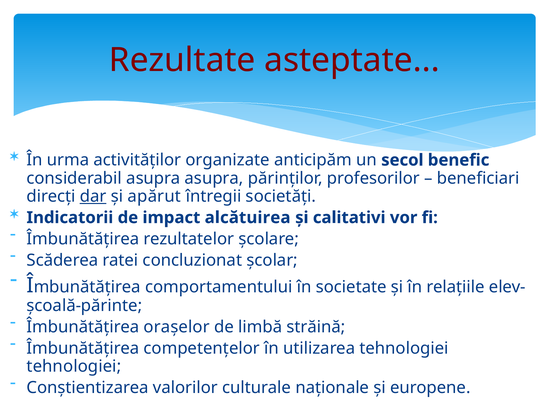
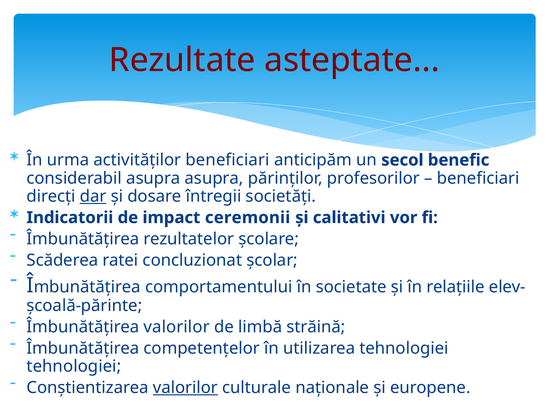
activităților organizate: organizate -> beneficiari (228, 160)
apărut: apărut -> dosare (154, 197)
alcătuirea: alcătuirea -> ceremonii (248, 218)
Îmbunătățirea orașelor: orașelor -> valorilor (177, 327)
valorilor underline: none -> present (185, 388)
